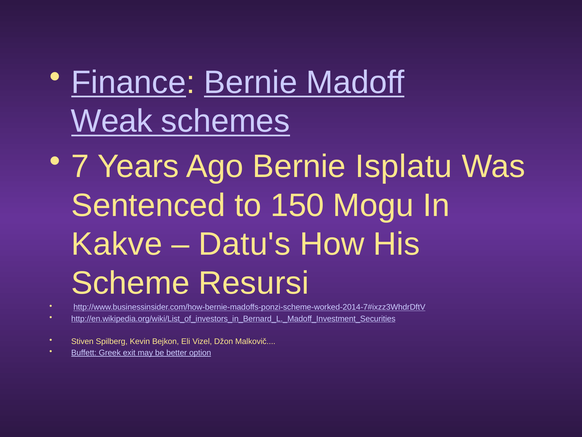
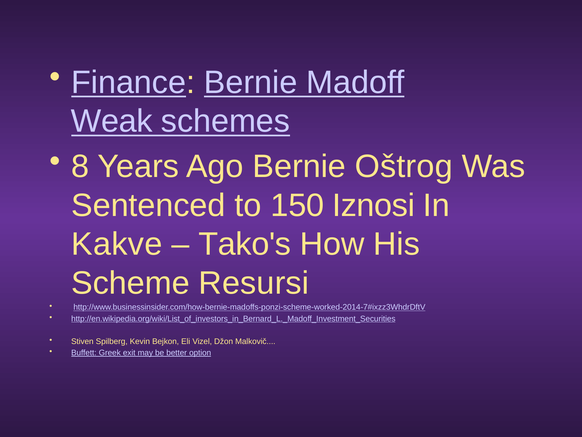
7: 7 -> 8 (80, 166)
Isplatu: Isplatu -> Oštrog (404, 166)
Mogu: Mogu -> Iznosi (373, 205)
Datu's: Datu's -> Tako's (245, 244)
